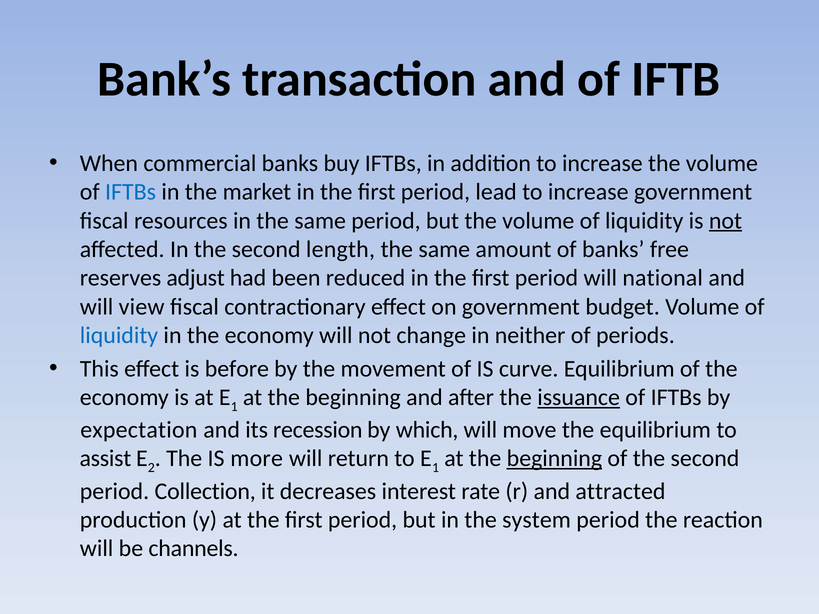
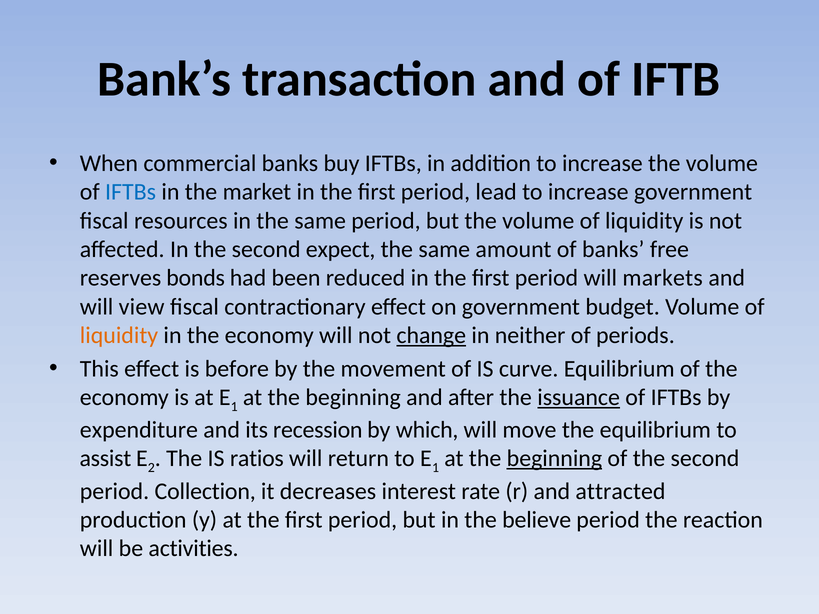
not underline: present -> none (725, 221)
length: length -> expect (341, 249)
adjust: adjust -> bonds (196, 278)
national: national -> markets (663, 278)
liquidity colour: blue -> orange (119, 335)
change underline: none -> present (431, 335)
expectation: expectation -> expenditure (139, 430)
more: more -> ratios (257, 459)
system: system -> believe (537, 520)
channels: channels -> activities (194, 549)
